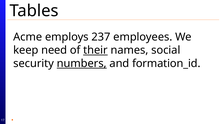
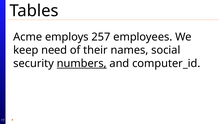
237: 237 -> 257 (101, 37)
their underline: present -> none (95, 50)
formation_id: formation_id -> computer_id (166, 64)
